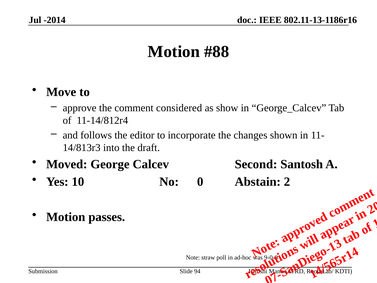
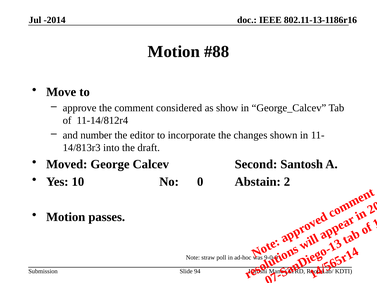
follows: follows -> number (96, 135)
